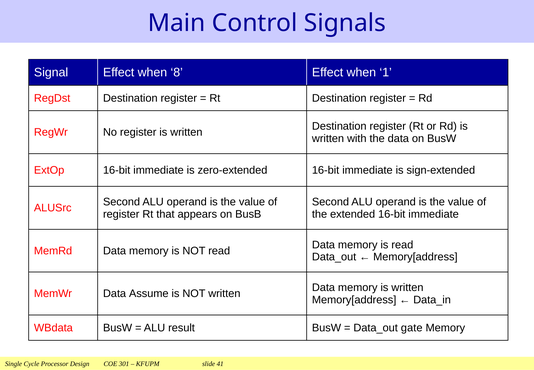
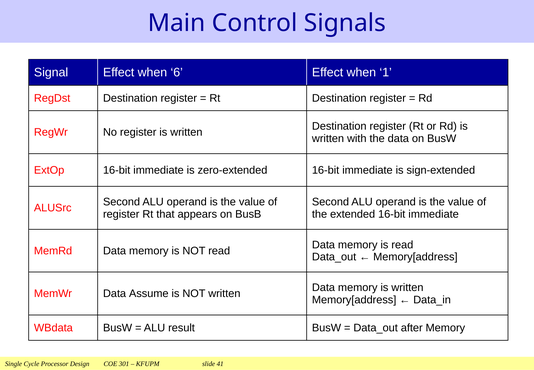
8: 8 -> 6 (177, 72)
gate: gate -> after (412, 327)
